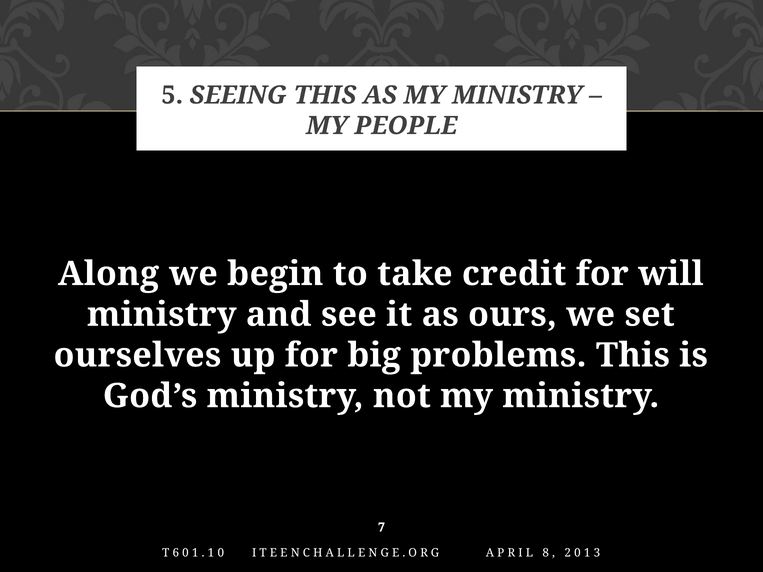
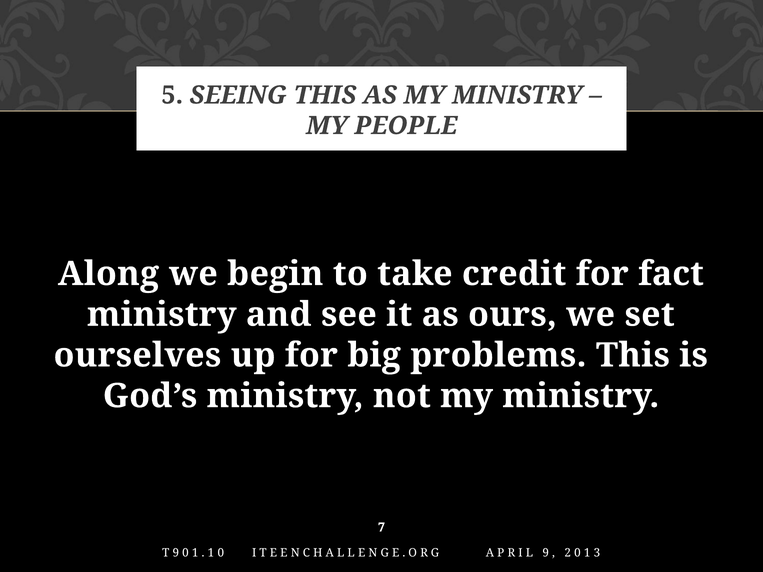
will: will -> fact (671, 274)
6: 6 -> 9 (176, 553)
8: 8 -> 9 (546, 553)
